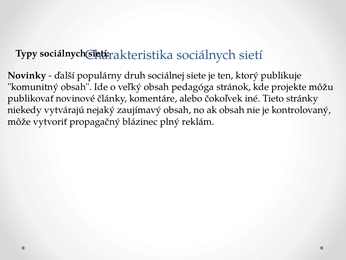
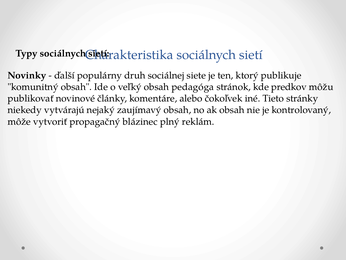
projekte: projekte -> predkov (289, 87)
